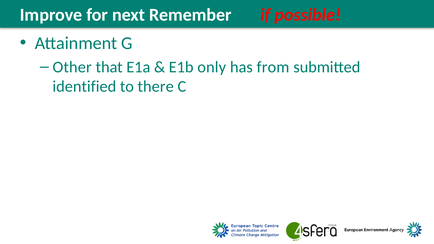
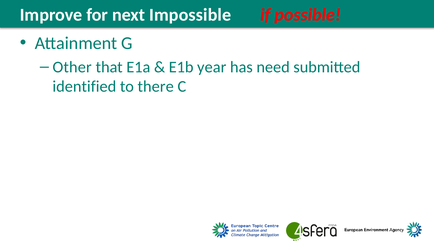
Remember: Remember -> Impossible (190, 15)
only: only -> year (212, 67)
from: from -> need (273, 67)
